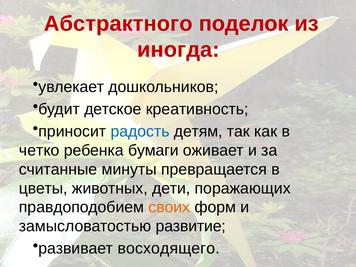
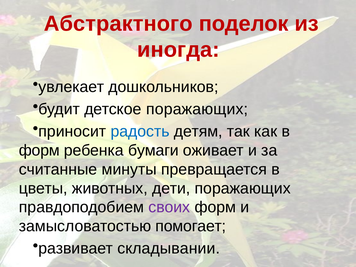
детское креативность: креативность -> поражающих (197, 109)
четко: четко -> форм (39, 150)
своих colour: orange -> purple (169, 207)
развитие: развитие -> помогает (191, 226)
восходящего: восходящего -> складывании (169, 248)
